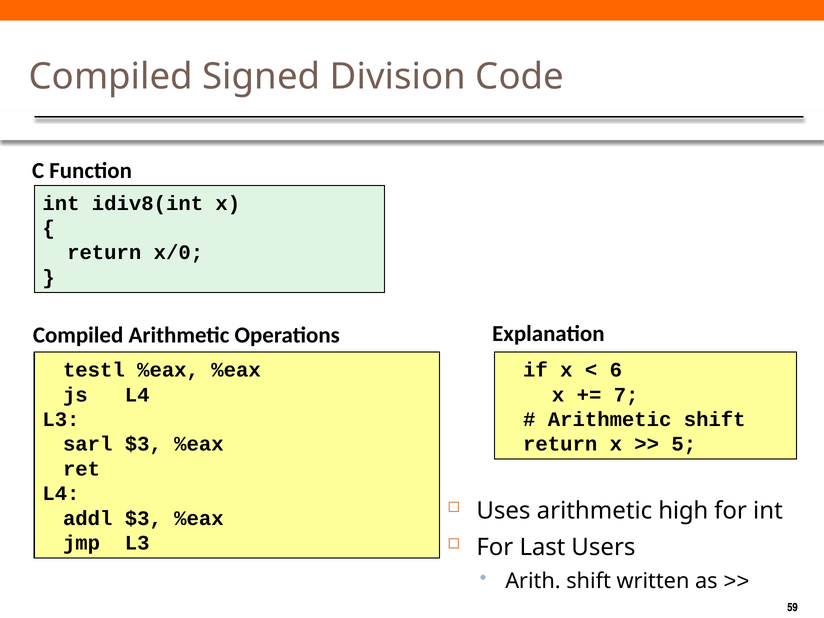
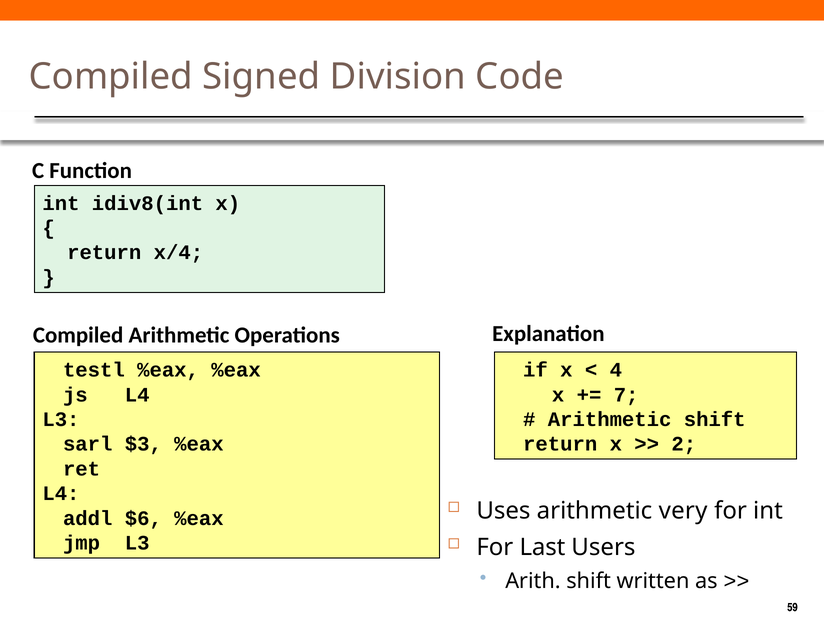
x/0: x/0 -> x/4 (178, 253)
6: 6 -> 4 (616, 370)
5: 5 -> 2 (684, 444)
high: high -> very (683, 511)
addl $3: $3 -> $6 (143, 518)
